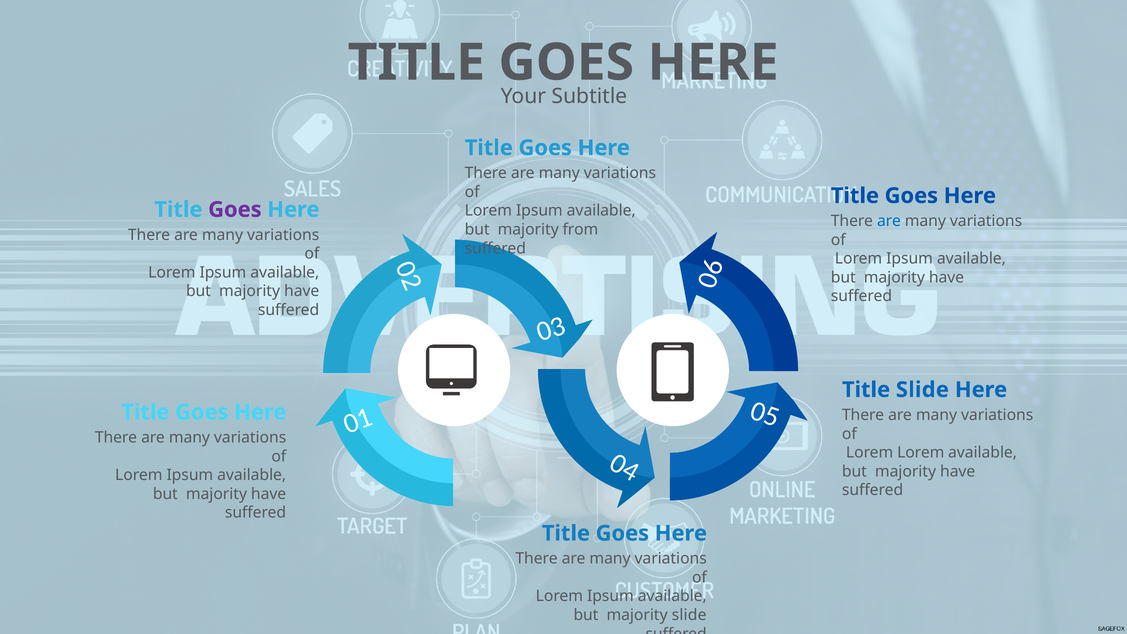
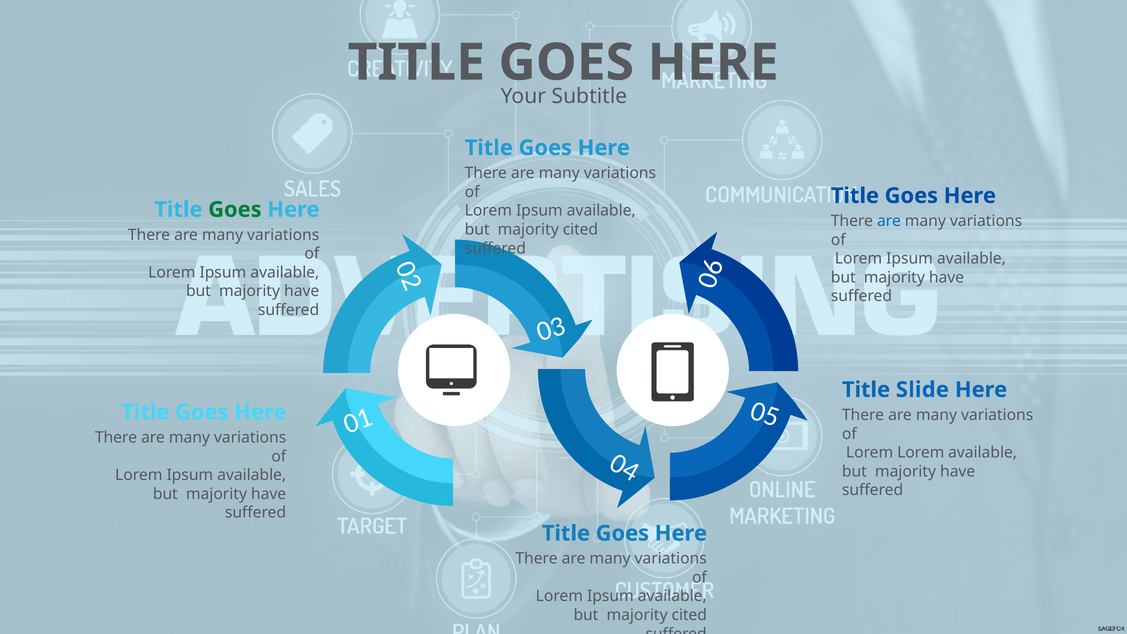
Goes colour: purple -> green (235, 210)
from: from -> cited (580, 230)
slide: slide -> cited (689, 615)
